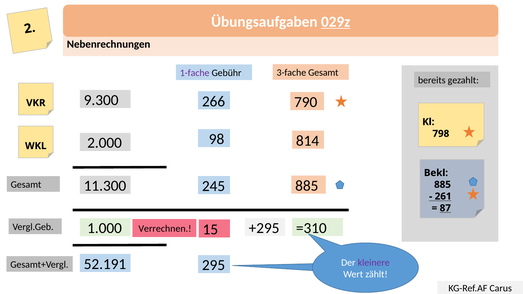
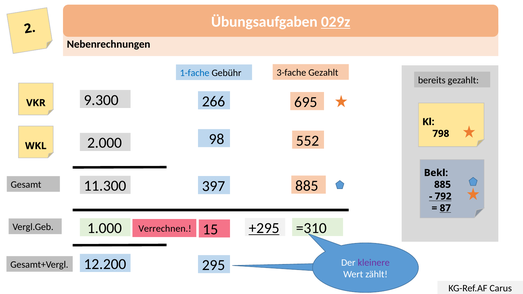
1-fache colour: purple -> blue (195, 73)
3-fache Gesamt: Gesamt -> Gezahlt (323, 73)
790: 790 -> 695 (306, 102)
814: 814 -> 552 (308, 141)
245: 245 -> 397 (214, 186)
261: 261 -> 792 (443, 196)
+295 underline: none -> present (264, 228)
52.191: 52.191 -> 12.200 (105, 264)
